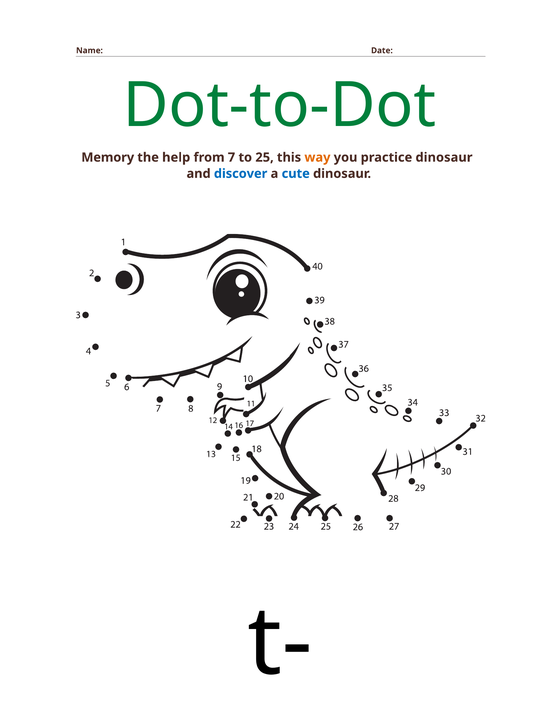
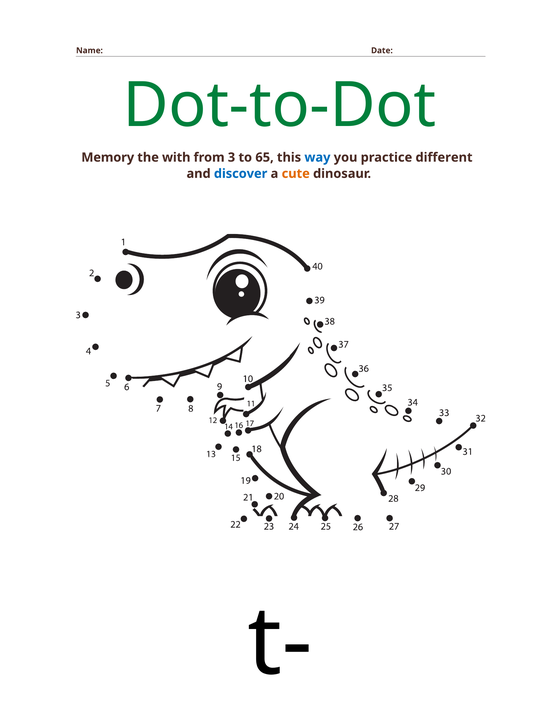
help: help -> with (176, 157)
7: 7 -> 3 (231, 157)
25: 25 -> 65 (265, 157)
way colour: orange -> blue (317, 157)
practice dinosaur: dinosaur -> different (444, 157)
cute colour: blue -> orange (296, 174)
